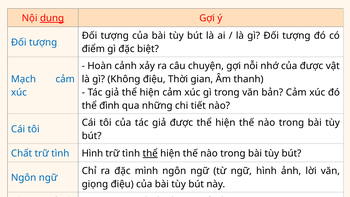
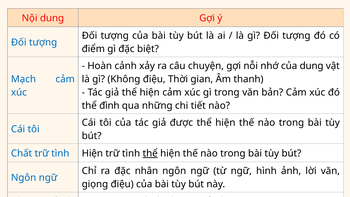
dung underline: present -> none (52, 18)
của được: được -> dung (312, 66)
tình Hình: Hình -> Hiện (92, 153)
mình: mình -> nhân (146, 171)
